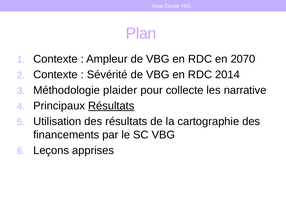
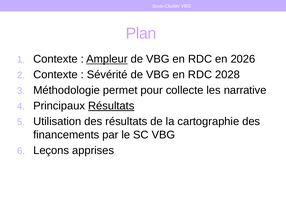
Ampleur underline: none -> present (107, 59)
2070: 2070 -> 2026 (243, 59)
2014: 2014 -> 2028 (228, 74)
plaider: plaider -> permet (120, 90)
